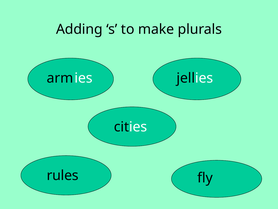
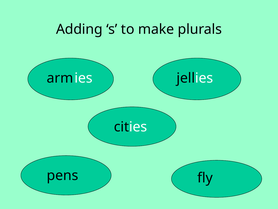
rules: rules -> pens (63, 175)
